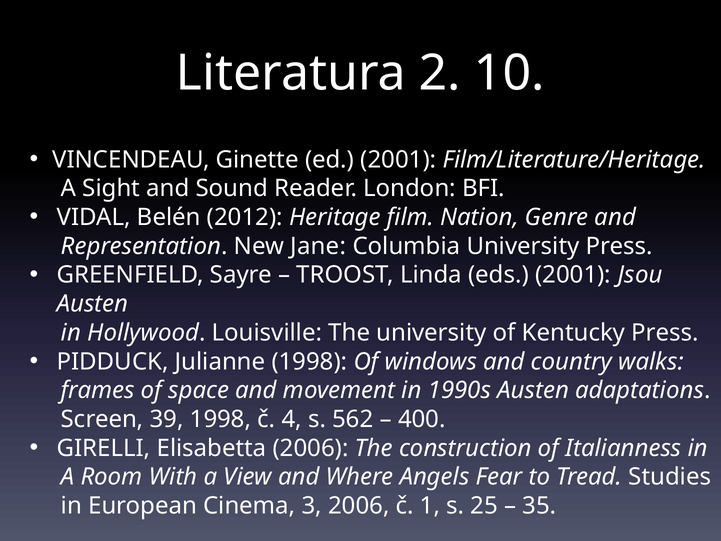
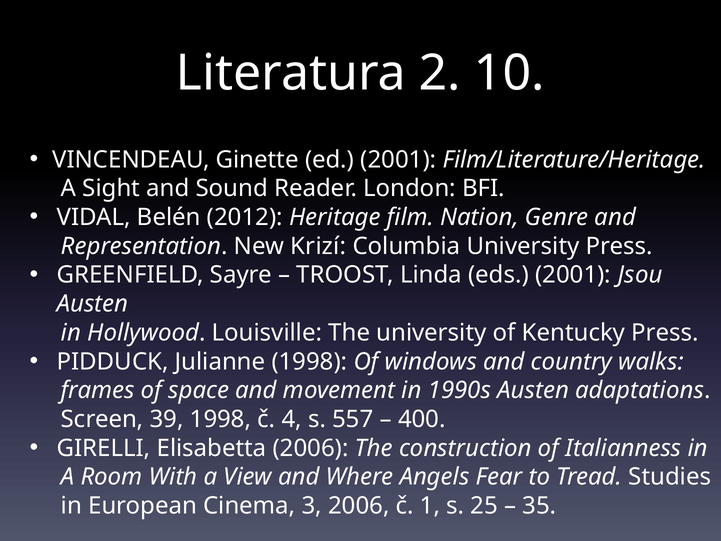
Jane: Jane -> Krizí (318, 246)
562: 562 -> 557 (353, 419)
